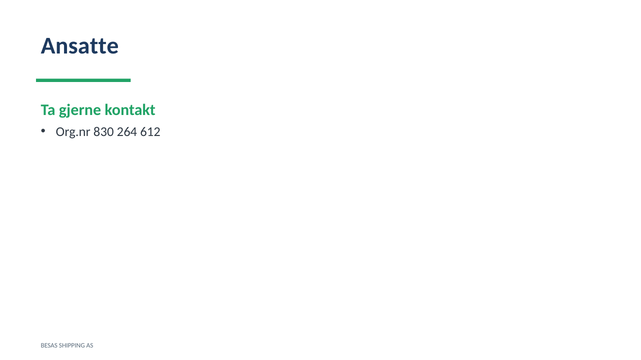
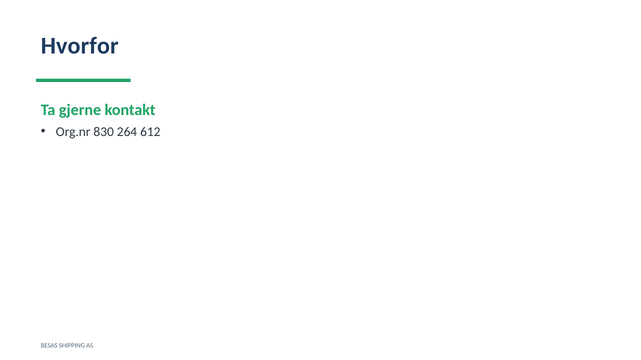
Ansatte: Ansatte -> Hvorfor (80, 46)
